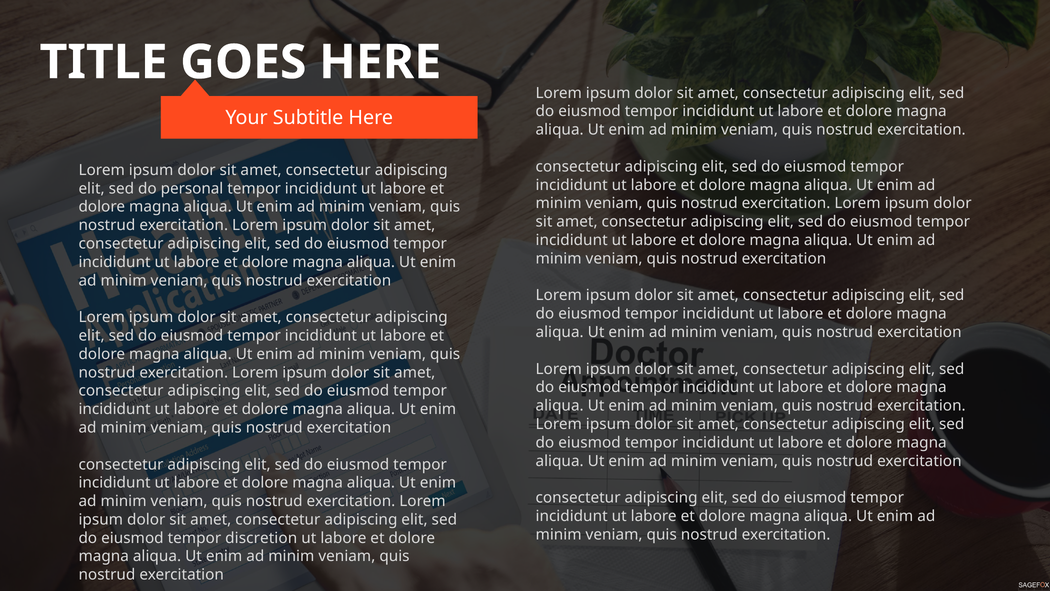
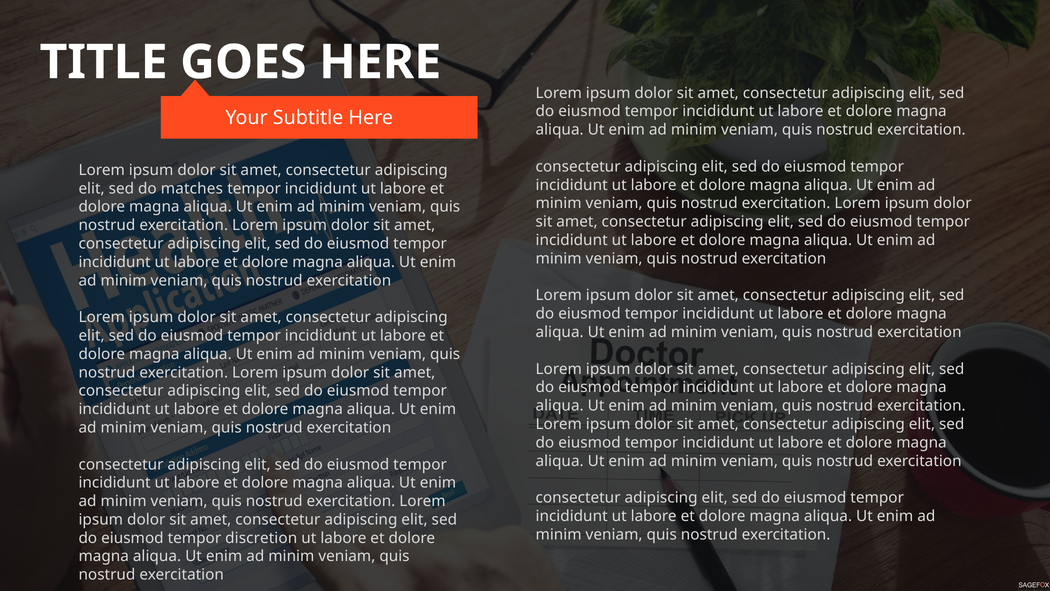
personal: personal -> matches (192, 188)
